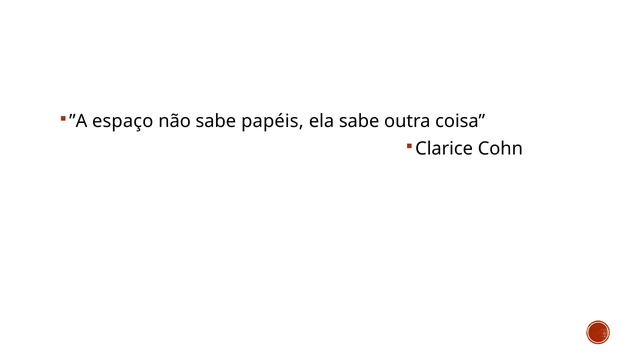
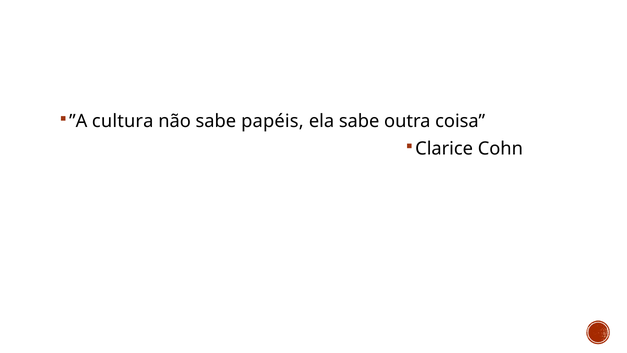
espaço: espaço -> cultura (123, 121)
